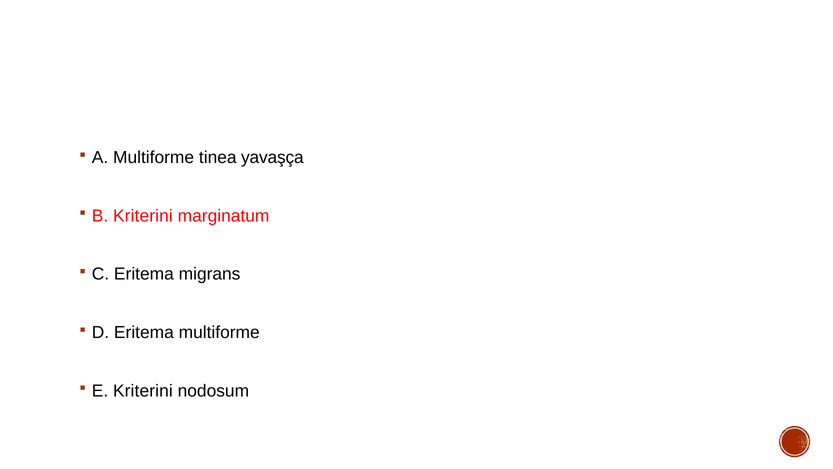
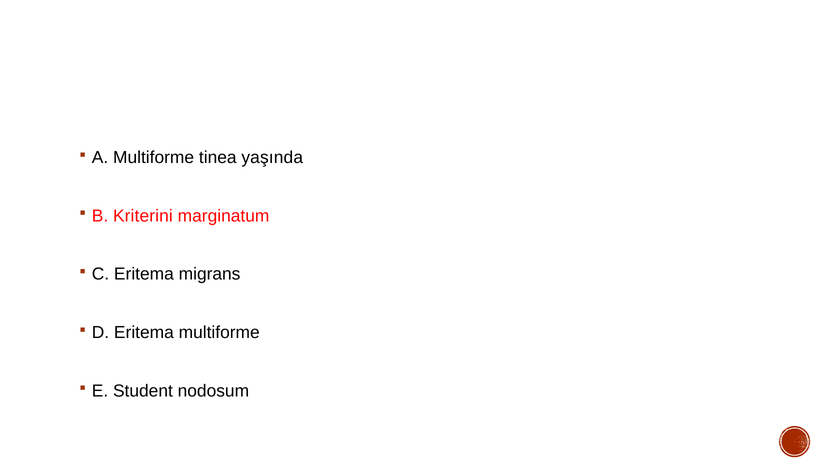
yavaşça: yavaşça -> yaşında (272, 157)
E Kriterini: Kriterini -> Student (143, 390)
